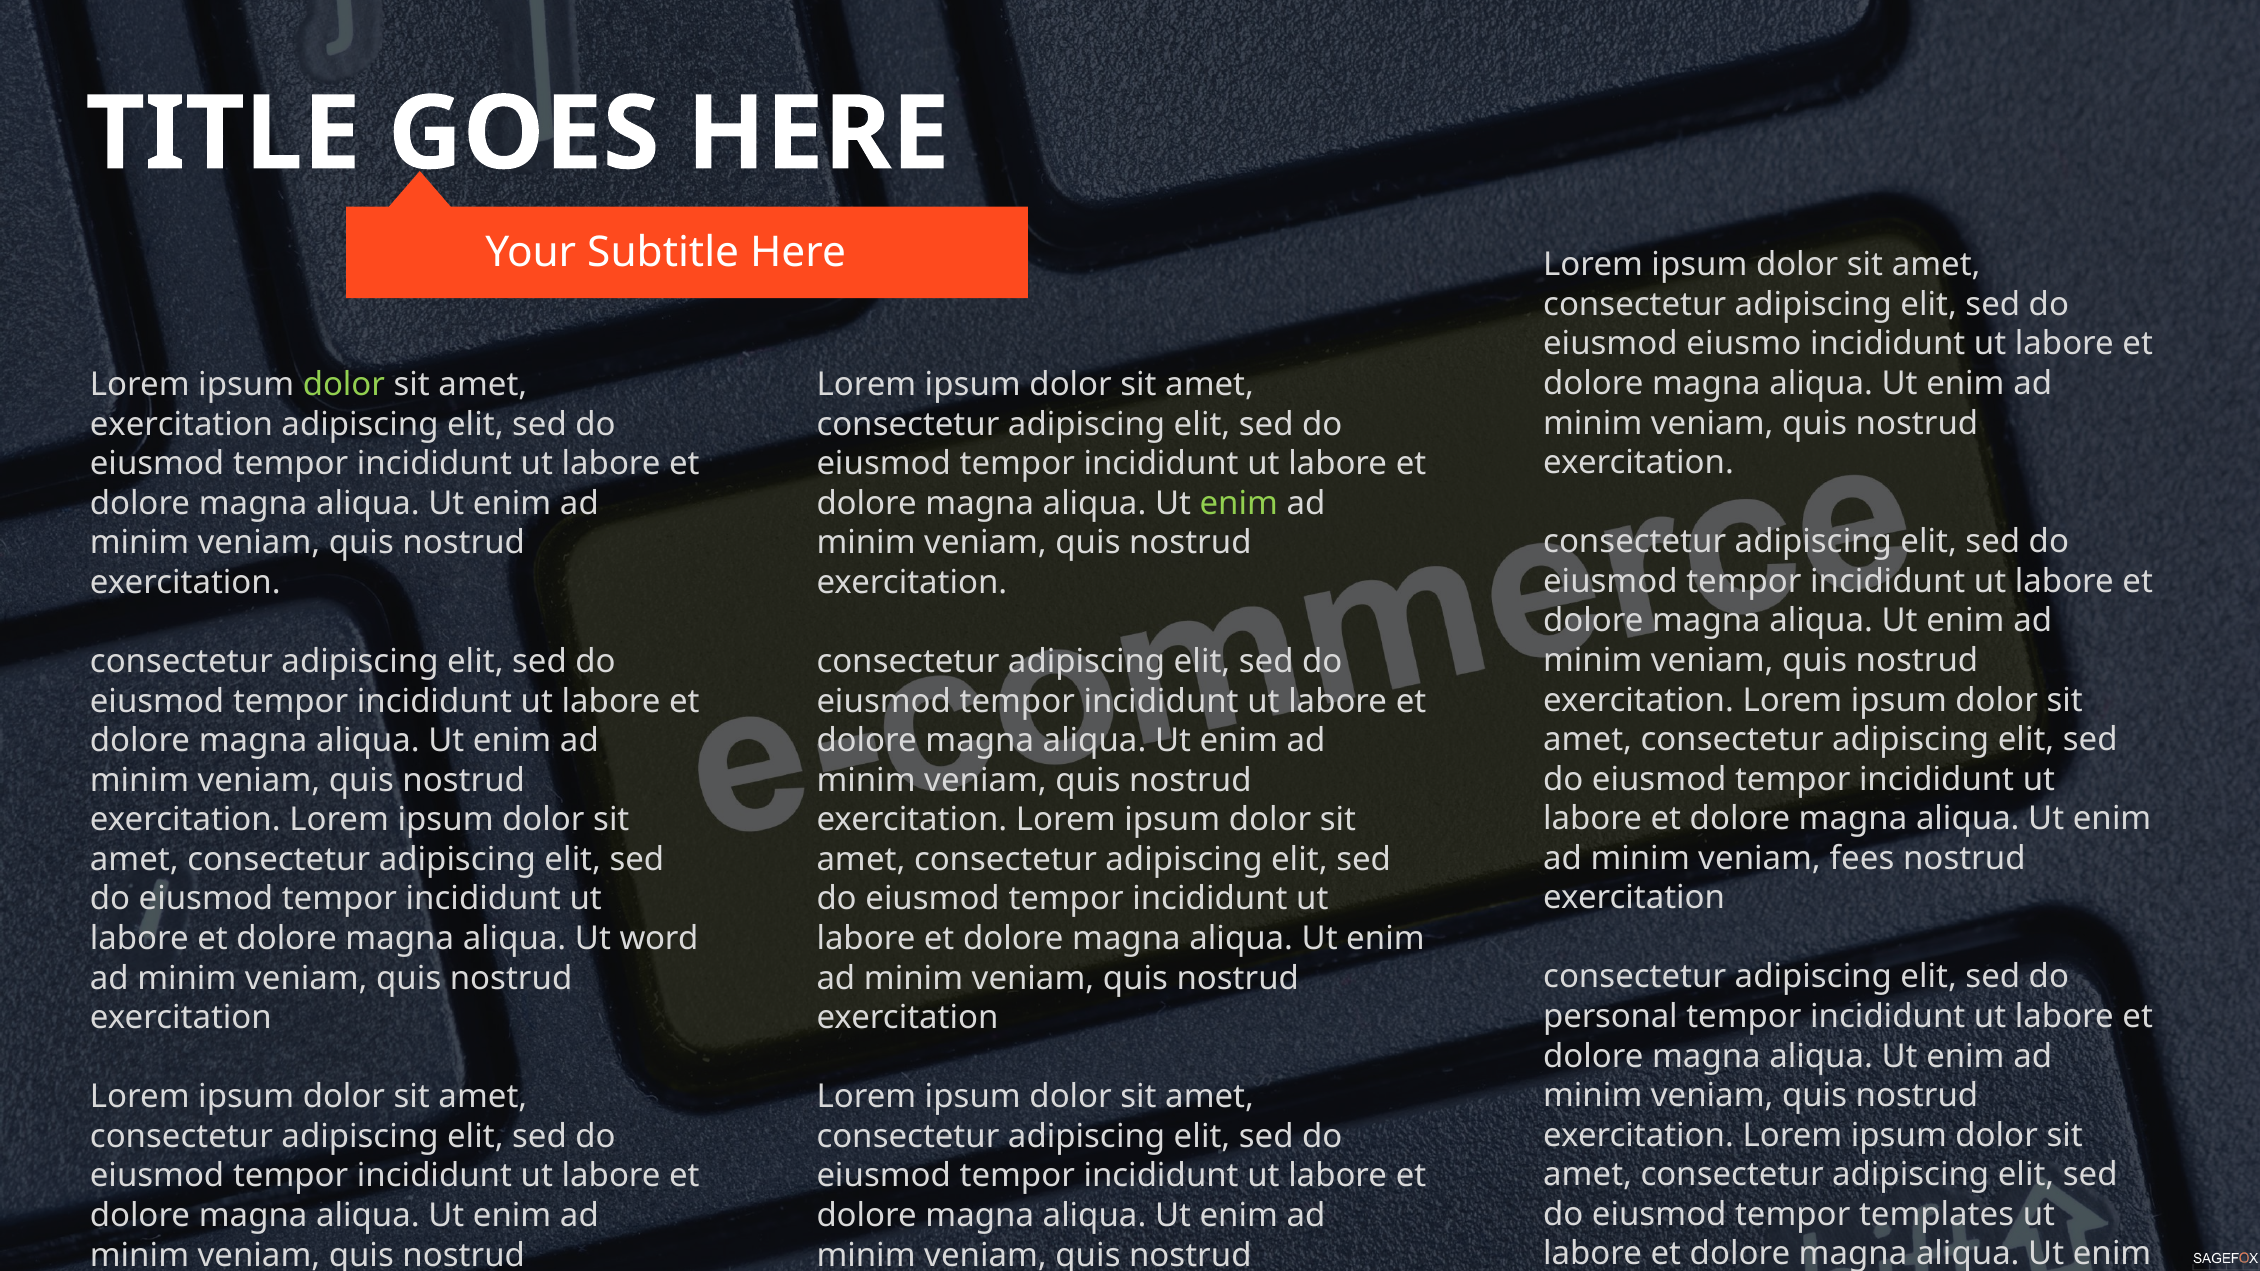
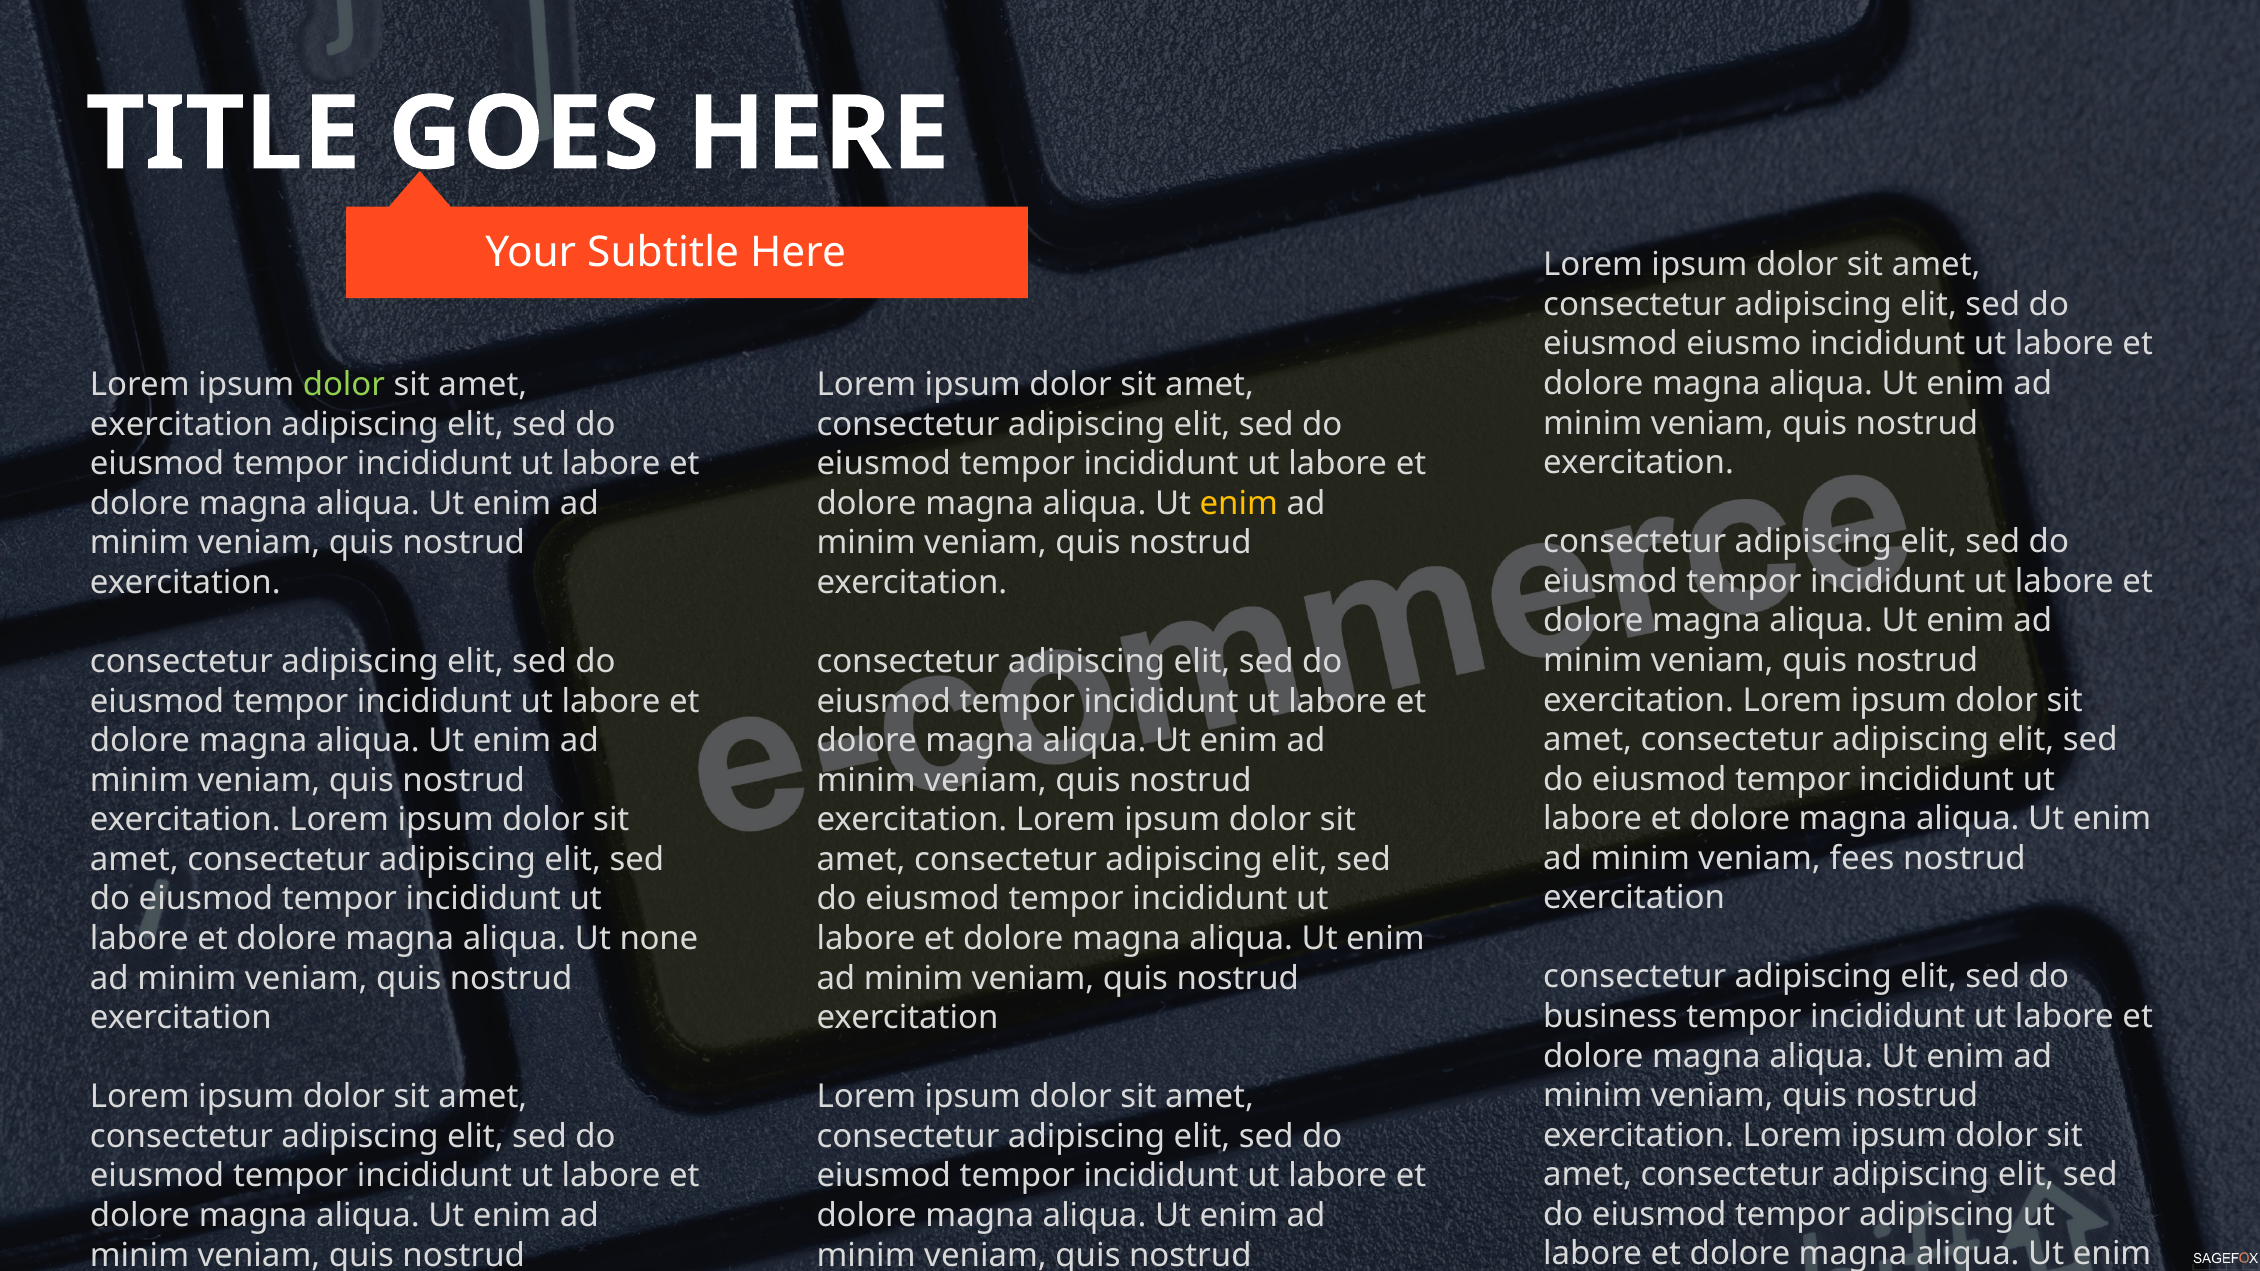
enim colour: light green -> yellow (1239, 504)
word: word -> none (659, 939)
personal: personal -> business (1610, 1017)
tempor templates: templates -> adipiscing (1937, 1215)
